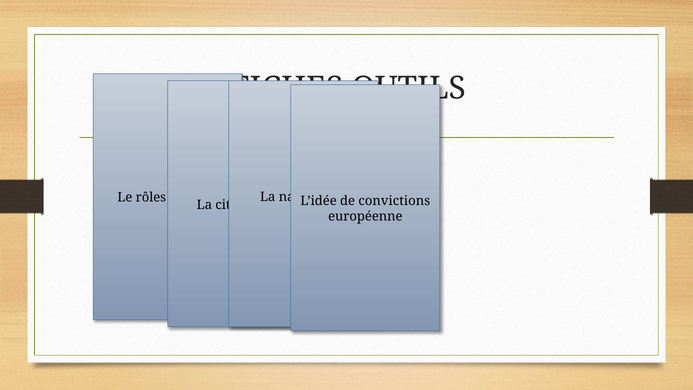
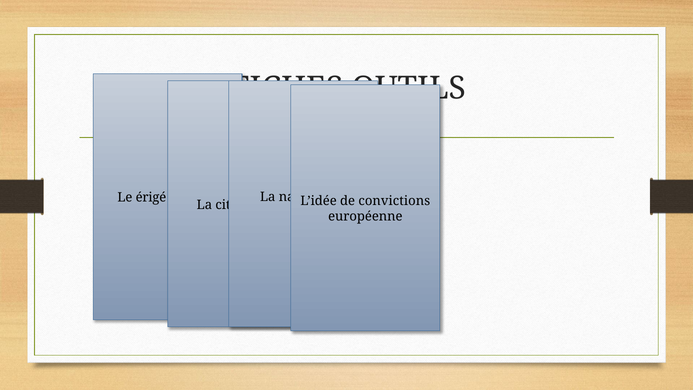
rôles: rôles -> érigé (151, 198)
